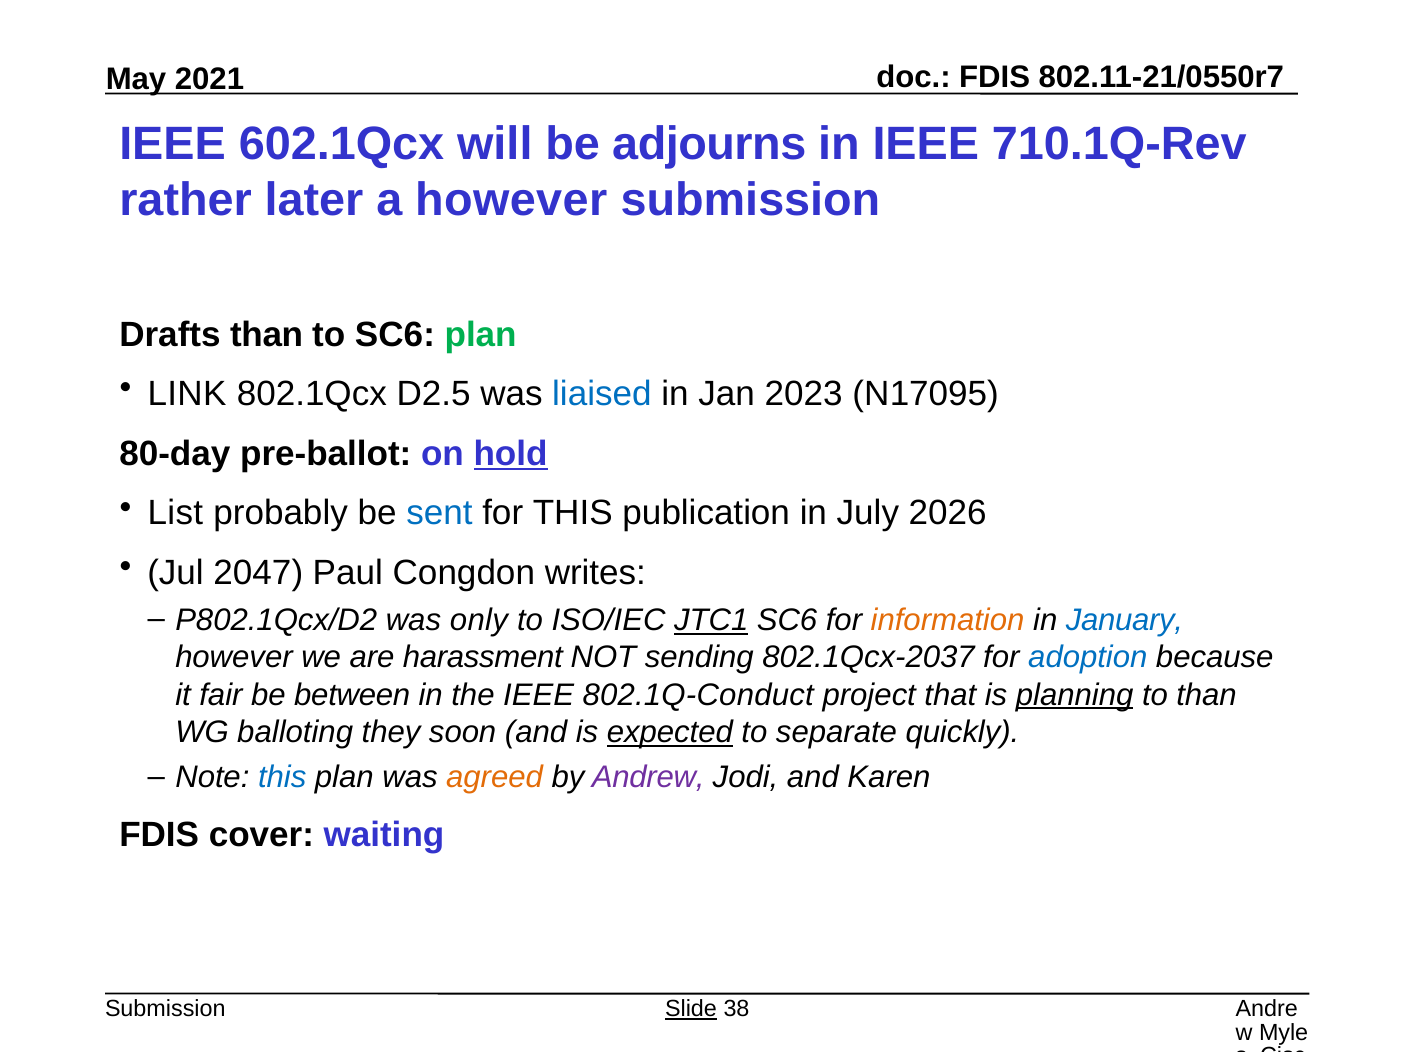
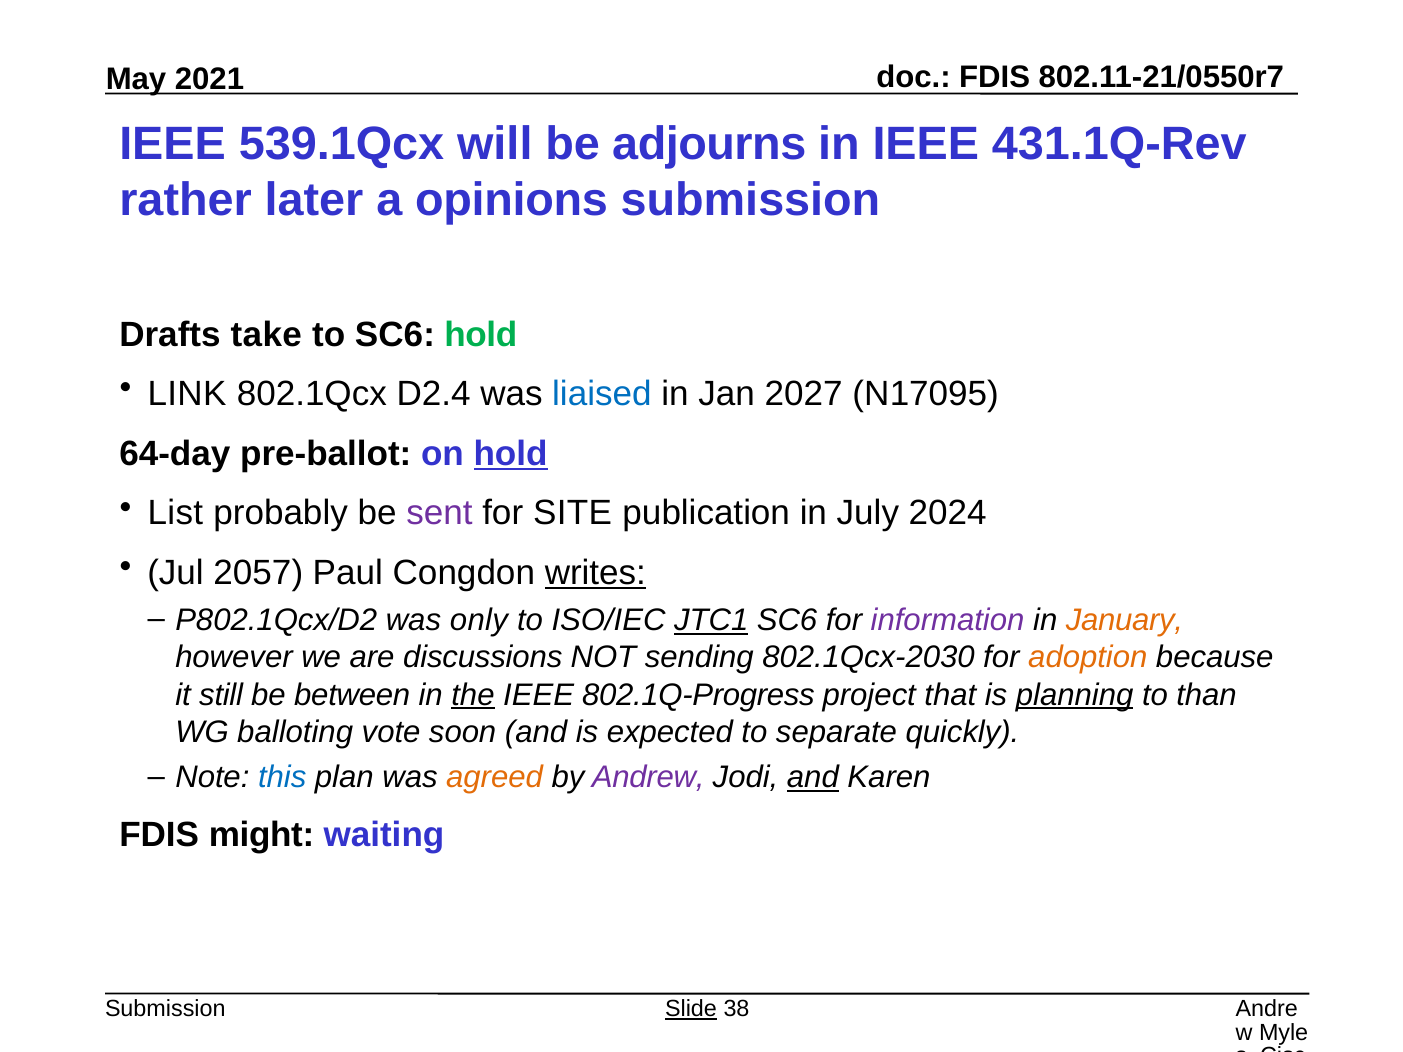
602.1Qcx: 602.1Qcx -> 539.1Qcx (341, 144)
710.1Q-Rev: 710.1Q-Rev -> 431.1Q-Rev (1119, 144)
a however: however -> opinions (512, 200)
Drafts than: than -> take (266, 335)
SC6 plan: plan -> hold (481, 335)
D2.5: D2.5 -> D2.4 (434, 394)
2023: 2023 -> 2027 (804, 394)
80-day: 80-day -> 64-day (175, 454)
sent colour: blue -> purple (439, 513)
for THIS: THIS -> SITE (573, 513)
2026: 2026 -> 2024 (948, 513)
2047: 2047 -> 2057 (258, 573)
writes underline: none -> present (595, 573)
information colour: orange -> purple (948, 620)
January colour: blue -> orange (1124, 620)
harassment: harassment -> discussions (483, 658)
802.1Qcx-2037: 802.1Qcx-2037 -> 802.1Qcx-2030 (868, 658)
adoption colour: blue -> orange (1088, 658)
fair: fair -> still (221, 695)
the underline: none -> present (473, 695)
802.1Q-Conduct: 802.1Q-Conduct -> 802.1Q-Progress (698, 695)
they: they -> vote (391, 733)
expected underline: present -> none (670, 733)
and underline: none -> present (813, 778)
cover: cover -> might (262, 835)
